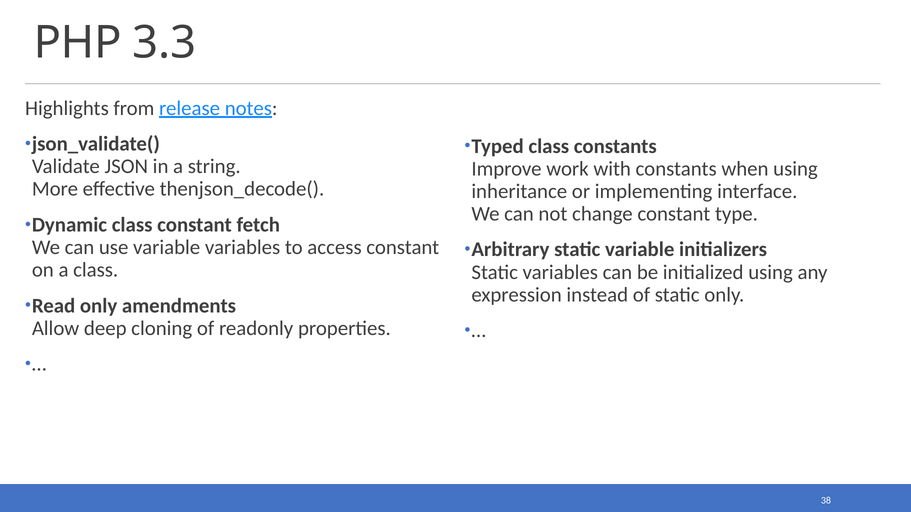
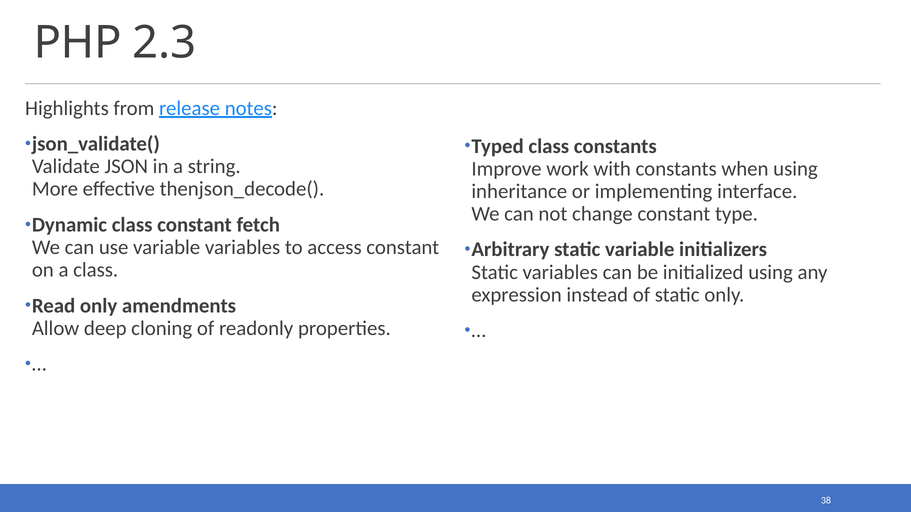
3.3: 3.3 -> 2.3 (164, 43)
